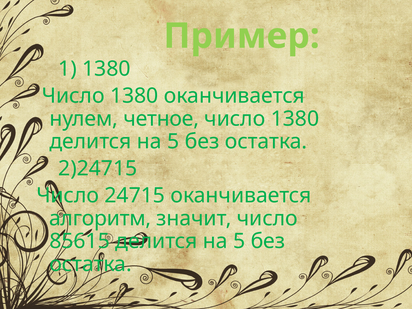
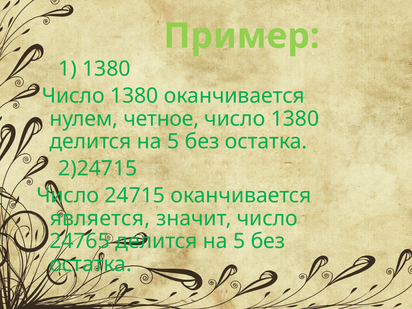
алгоритм: алгоритм -> является (100, 218)
85615: 85615 -> 24765 (80, 241)
